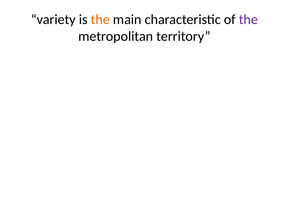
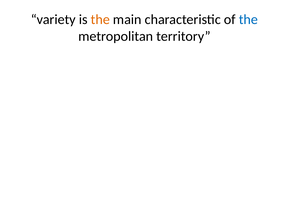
the colour: purple -> blue (248, 20)
